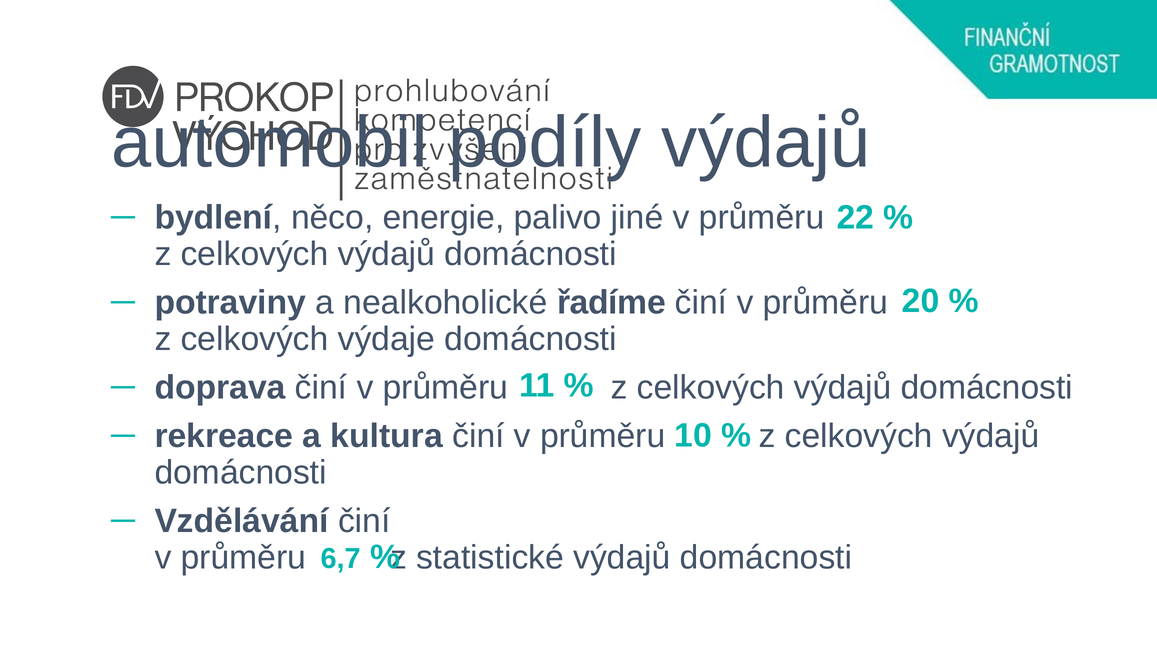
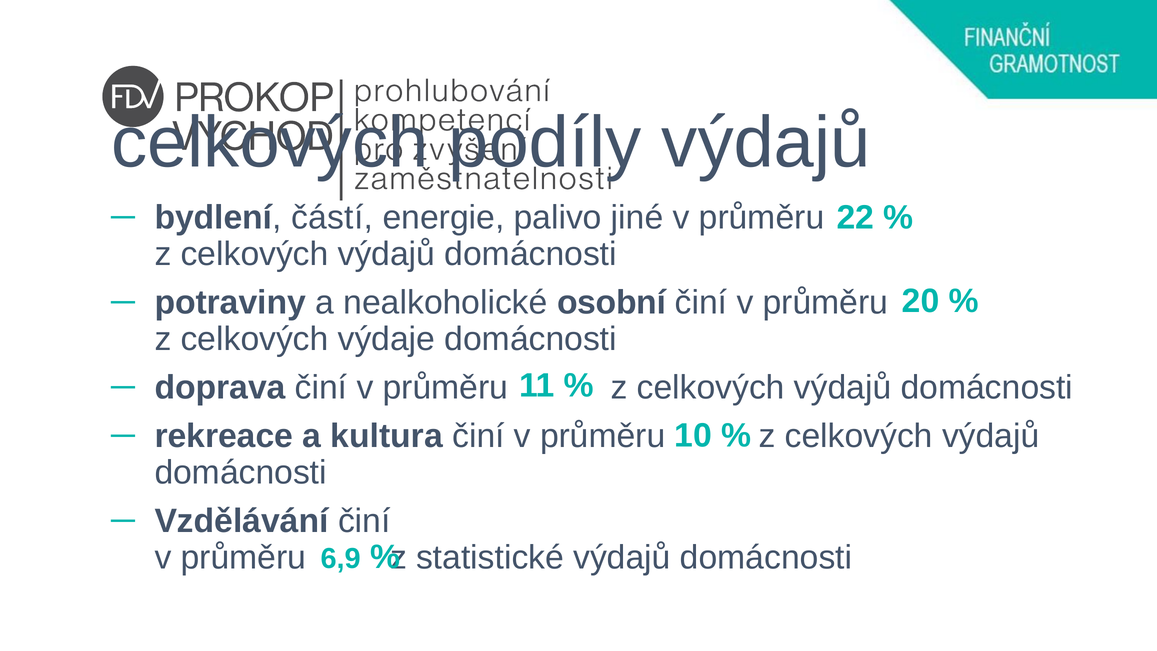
automobil: automobil -> celkových (270, 143)
něco: něco -> částí (332, 218)
řadíme: řadíme -> osobní (611, 303)
6,7: 6,7 -> 6,9 (341, 559)
